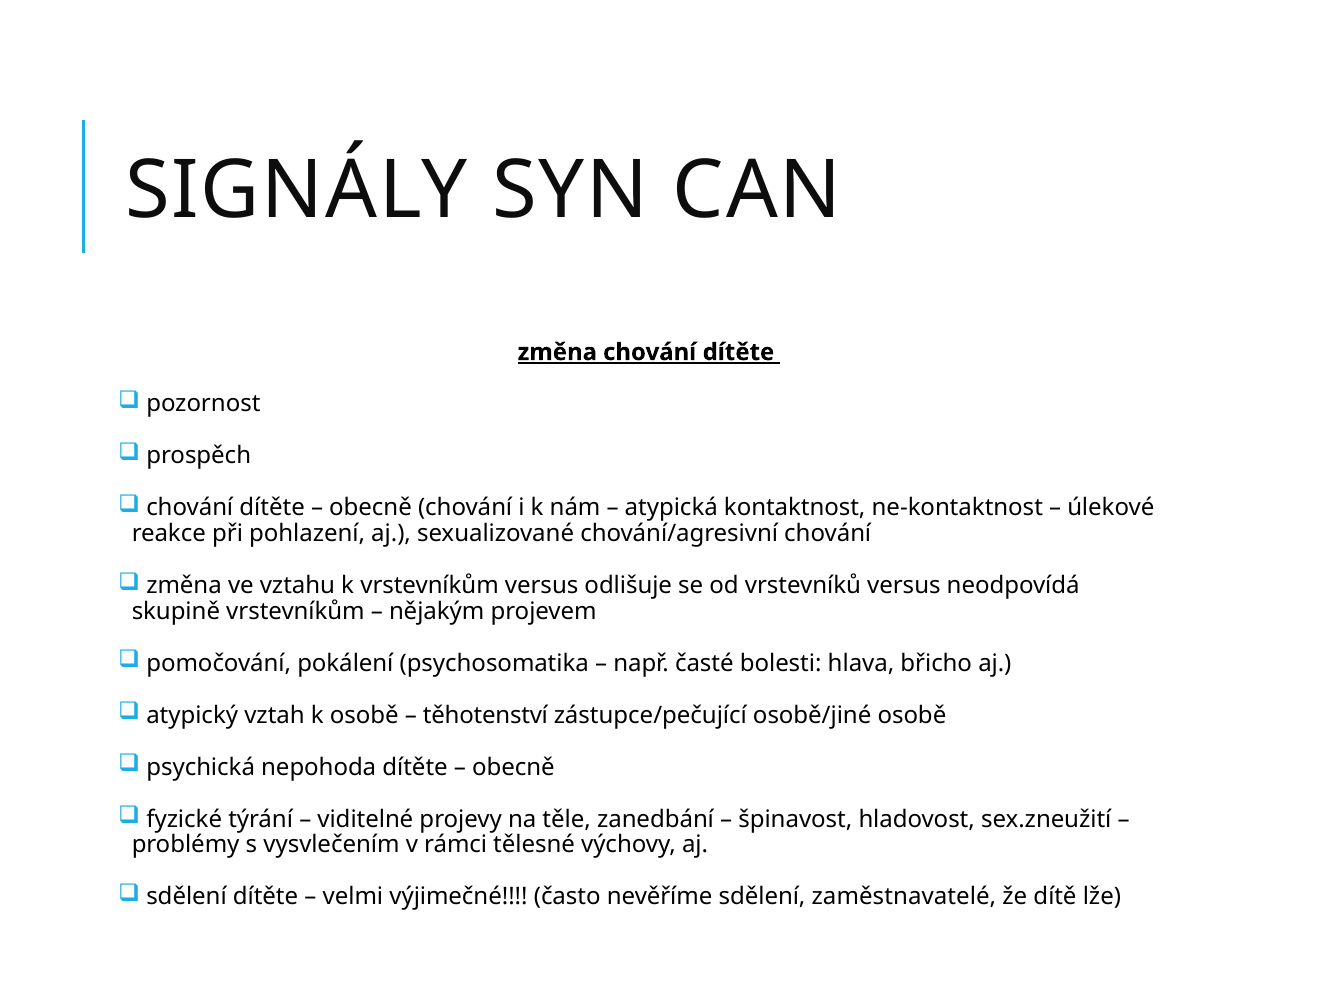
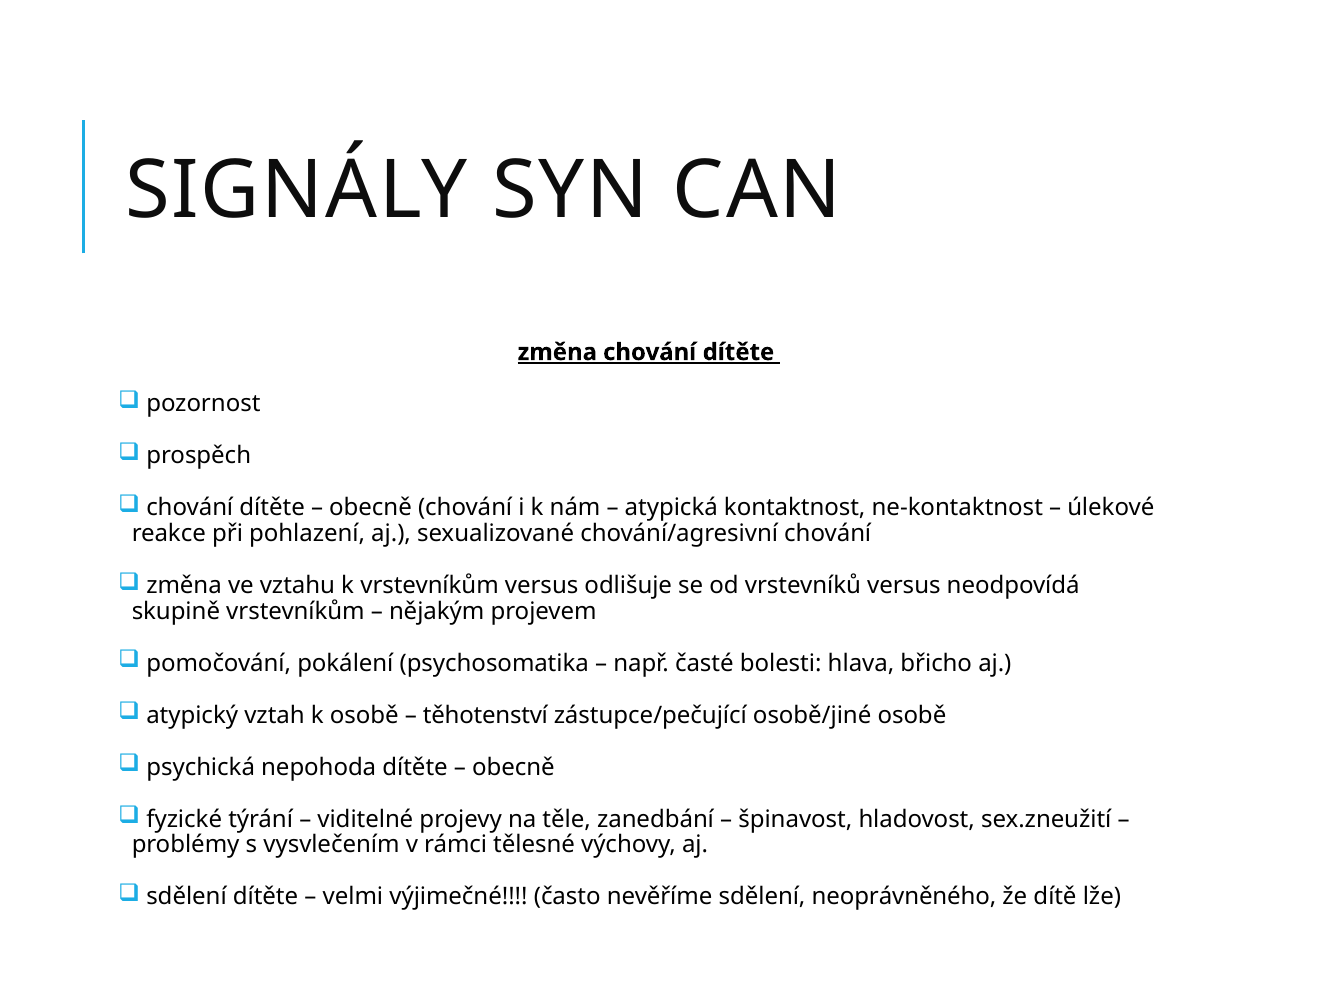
zaměstnavatelé: zaměstnavatelé -> neoprávněného (904, 897)
